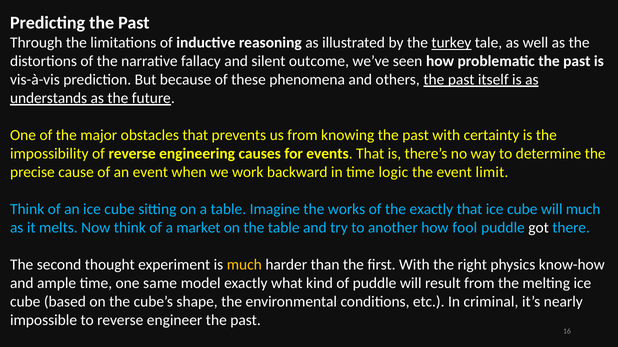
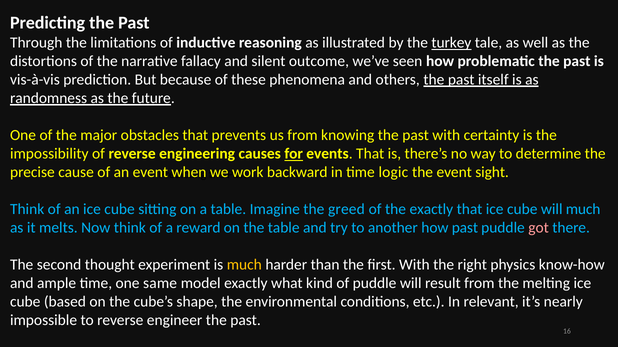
understands: understands -> randomness (49, 98)
for underline: none -> present (294, 154)
limit: limit -> sight (492, 173)
works: works -> greed (346, 210)
market: market -> reward (198, 228)
how fool: fool -> past (465, 228)
got colour: white -> pink (539, 228)
criminal: criminal -> relevant (491, 302)
